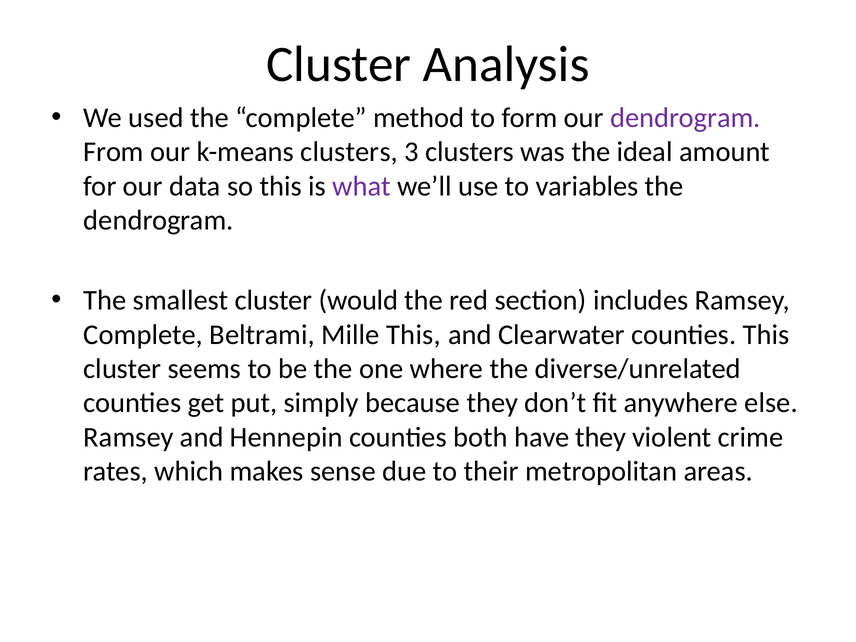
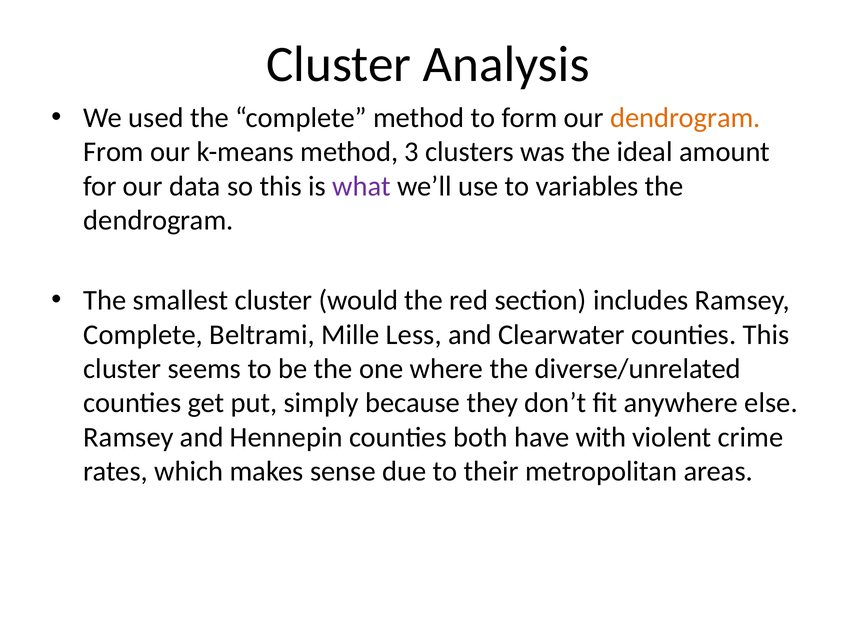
dendrogram colour: purple -> orange (685, 118)
k-means clusters: clusters -> method (349, 152)
Mille This: This -> Less (414, 335)
have they: they -> with (601, 437)
